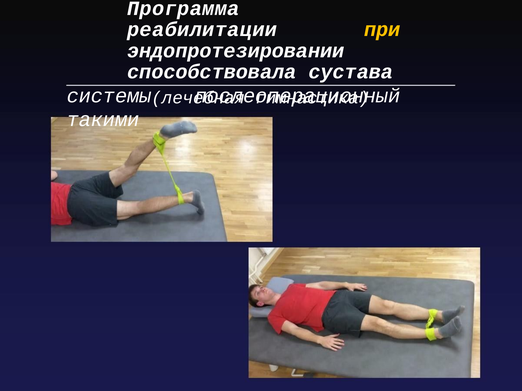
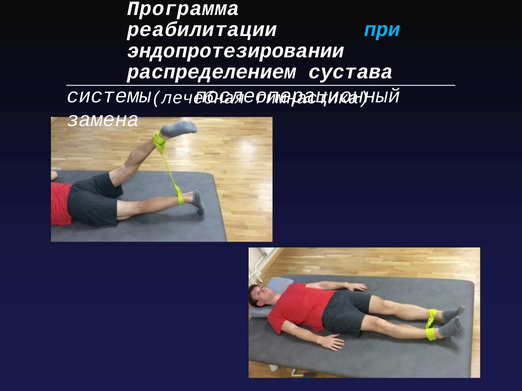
при colour: yellow -> light blue (382, 30)
способствовала: способствовала -> распределением (212, 72)
такими: такими -> замена (103, 120)
